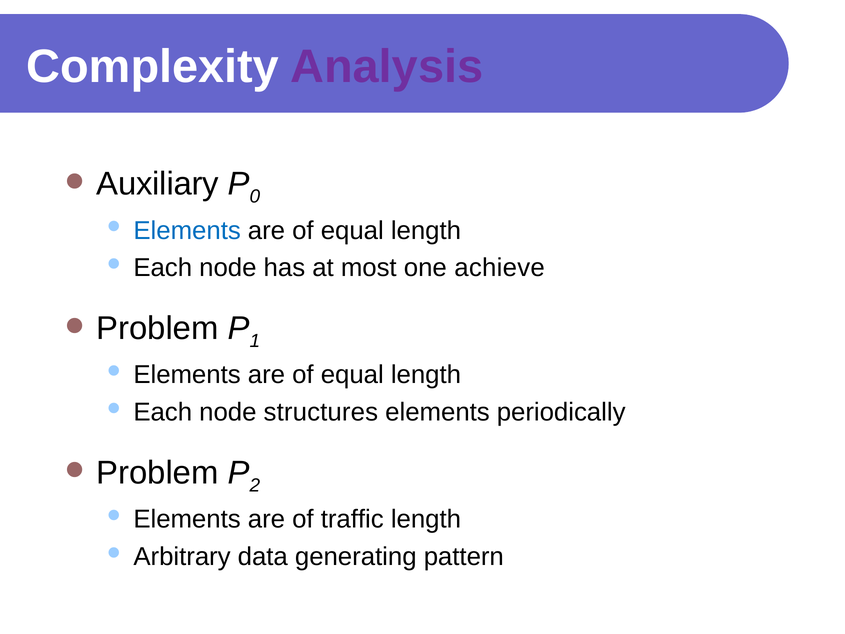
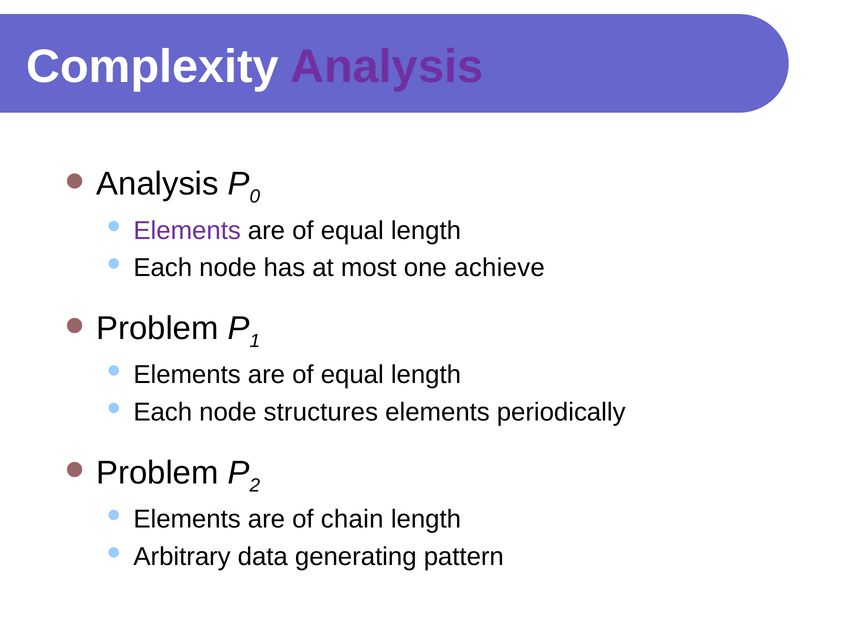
Auxiliary: Auxiliary -> Analysis (158, 184)
Elements colour: blue -> purple (187, 230)
traffic: traffic -> chain (352, 519)
